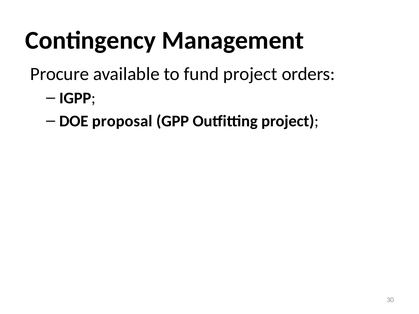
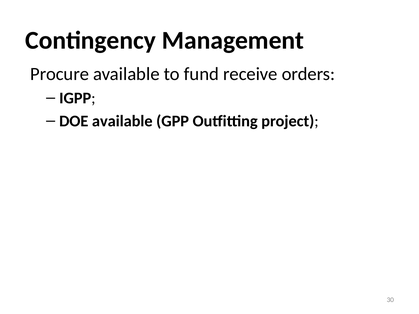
fund project: project -> receive (250, 74)
DOE proposal: proposal -> available (122, 121)
